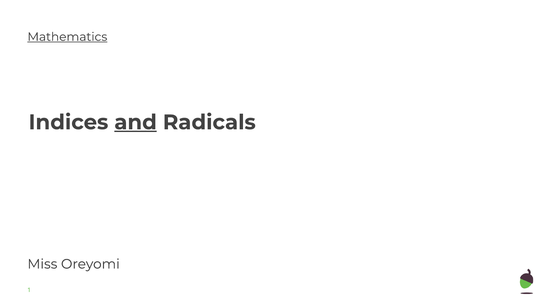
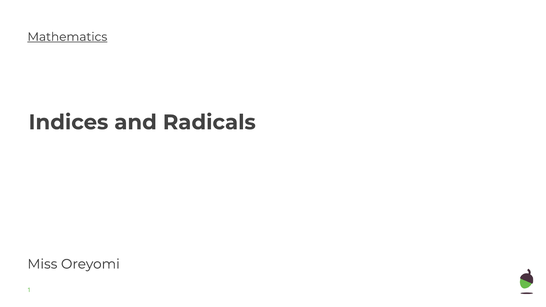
and underline: present -> none (136, 122)
